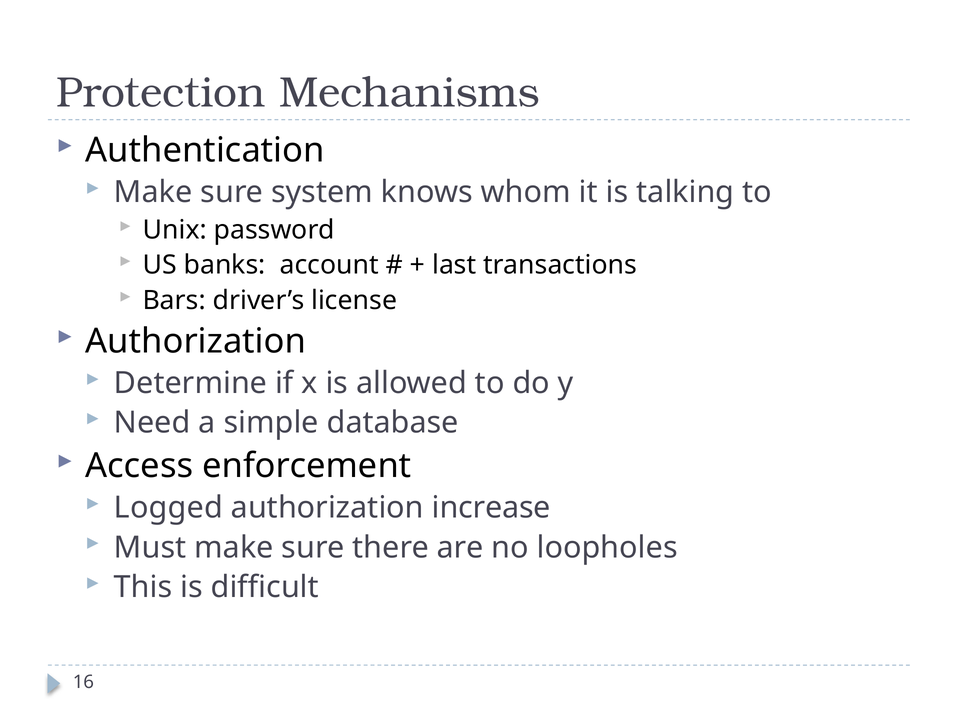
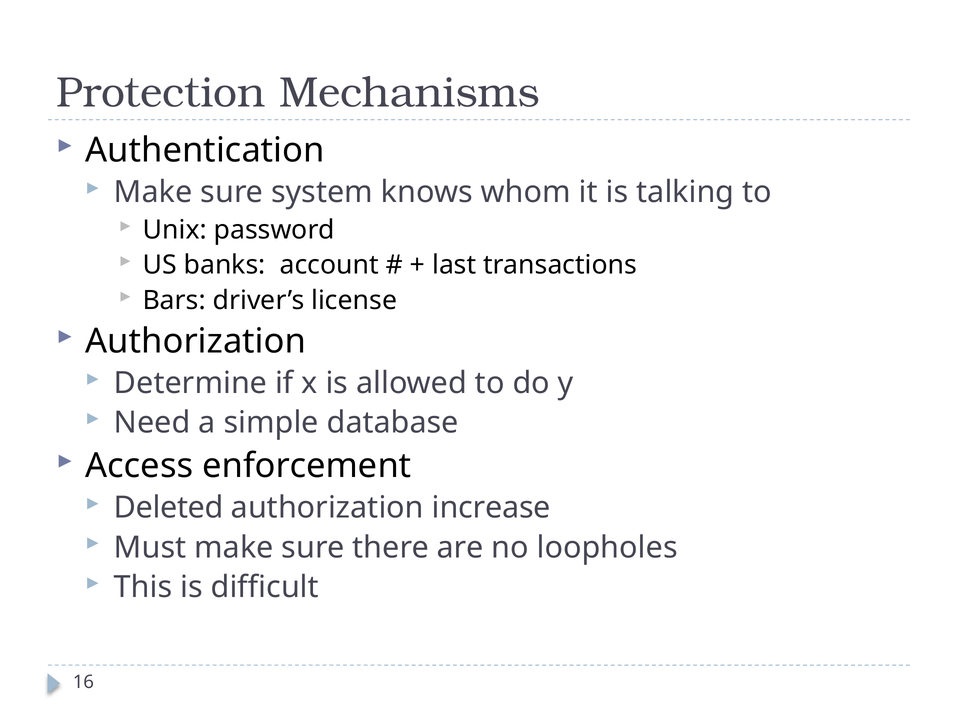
Logged: Logged -> Deleted (169, 508)
